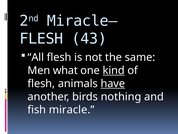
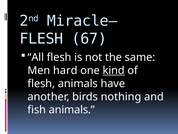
43: 43 -> 67 (89, 39)
what: what -> hard (65, 70)
have underline: present -> none (113, 83)
fish miracle: miracle -> animals (72, 109)
